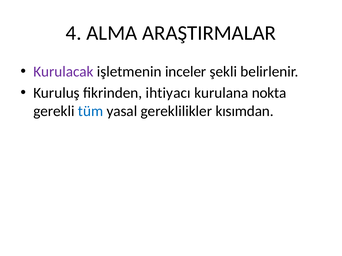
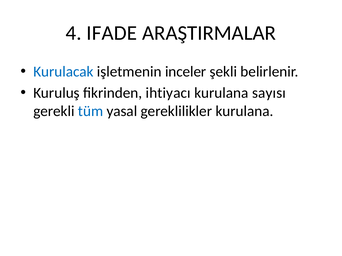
ALMA: ALMA -> IFADE (112, 33)
Kurulacak colour: purple -> blue (63, 72)
nokta: nokta -> sayısı (269, 93)
gereklilikler kısımdan: kısımdan -> kurulana (245, 111)
